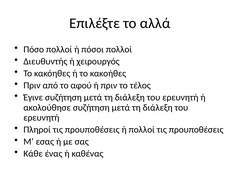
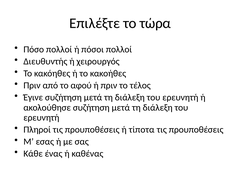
αλλά: αλλά -> τώρα (155, 23)
ή πολλοί: πολλοί -> τίποτα (142, 130)
